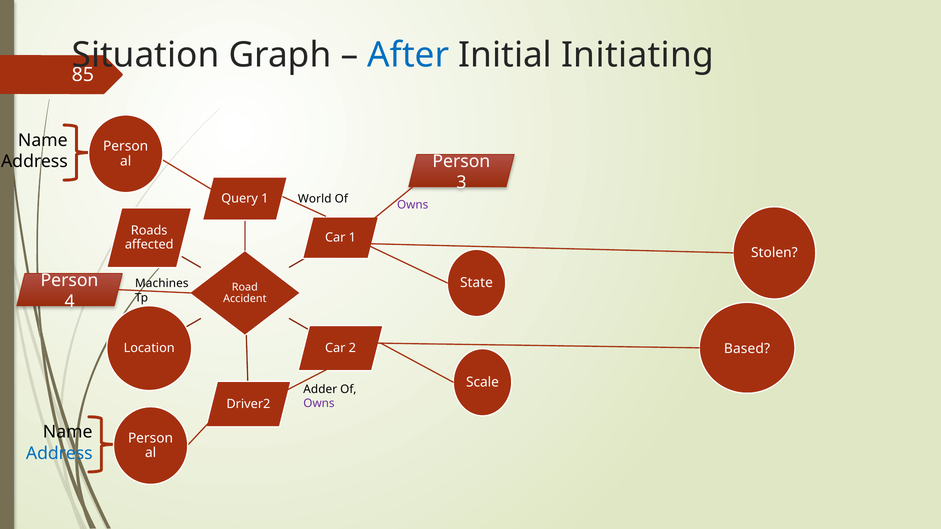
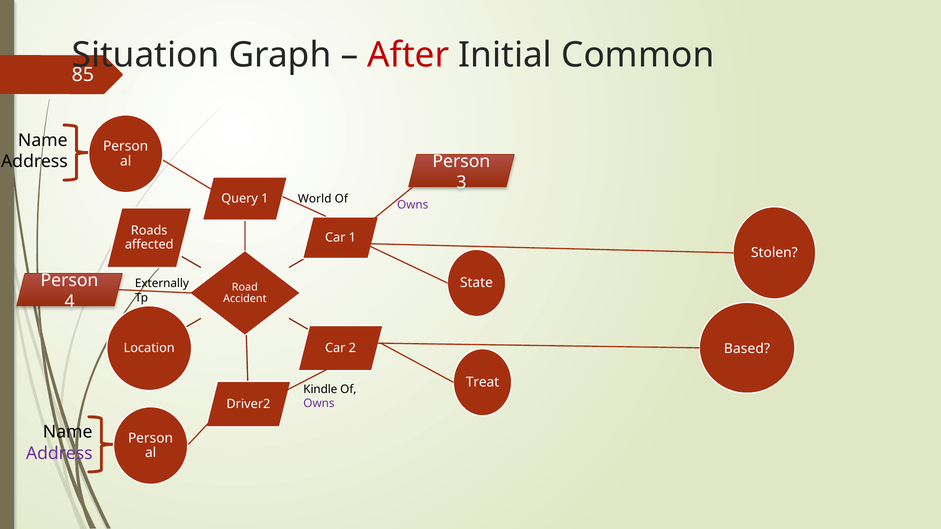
After colour: blue -> red (408, 55)
Initiating: Initiating -> Common (638, 55)
Machines: Machines -> Externally (162, 284)
Scale: Scale -> Treat (483, 382)
Adder: Adder -> Kindle (320, 390)
Address colour: blue -> purple (59, 454)
